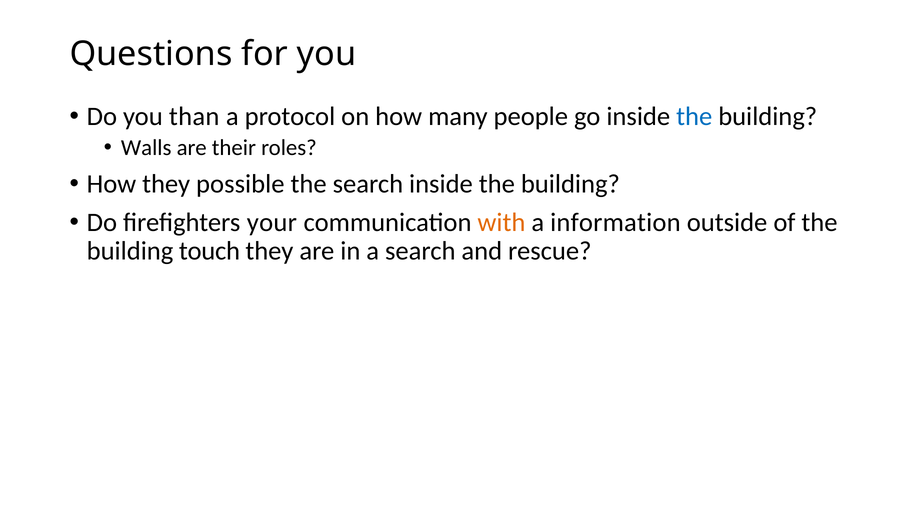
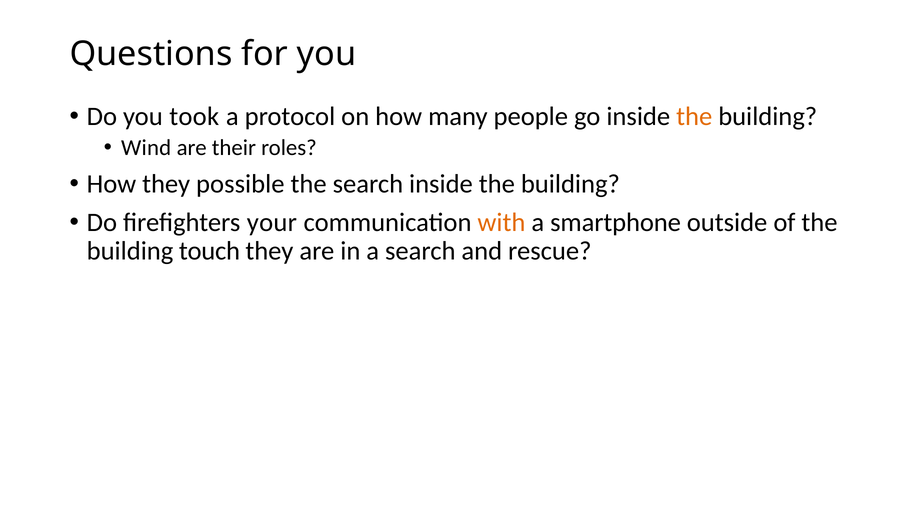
than: than -> took (194, 117)
the colour: blue -> orange (694, 117)
Walls: Walls -> Wind (146, 148)
information: information -> smartphone (616, 223)
